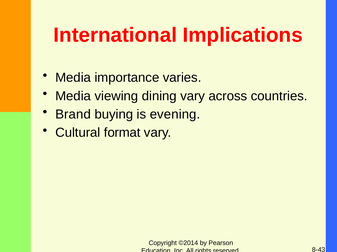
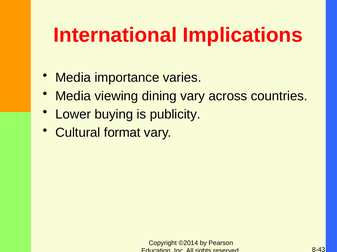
Brand: Brand -> Lower (73, 115)
evening: evening -> publicity (175, 115)
